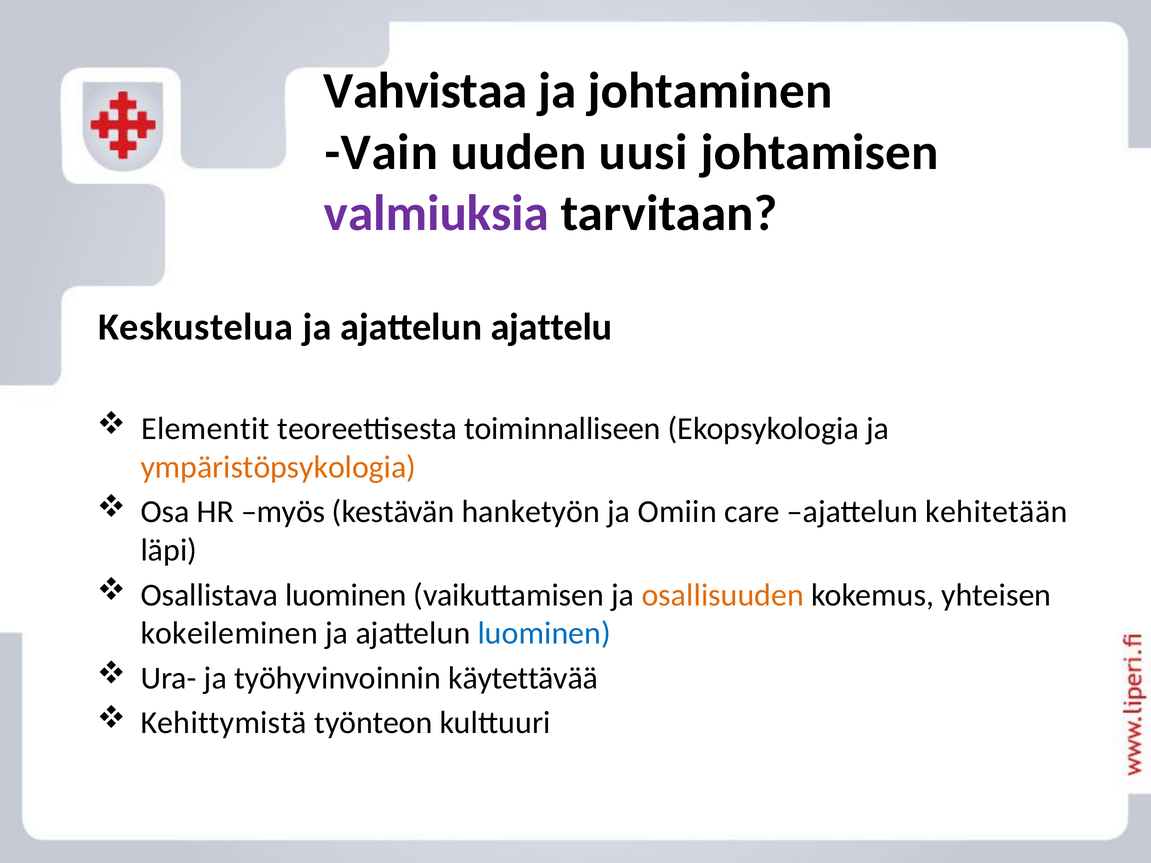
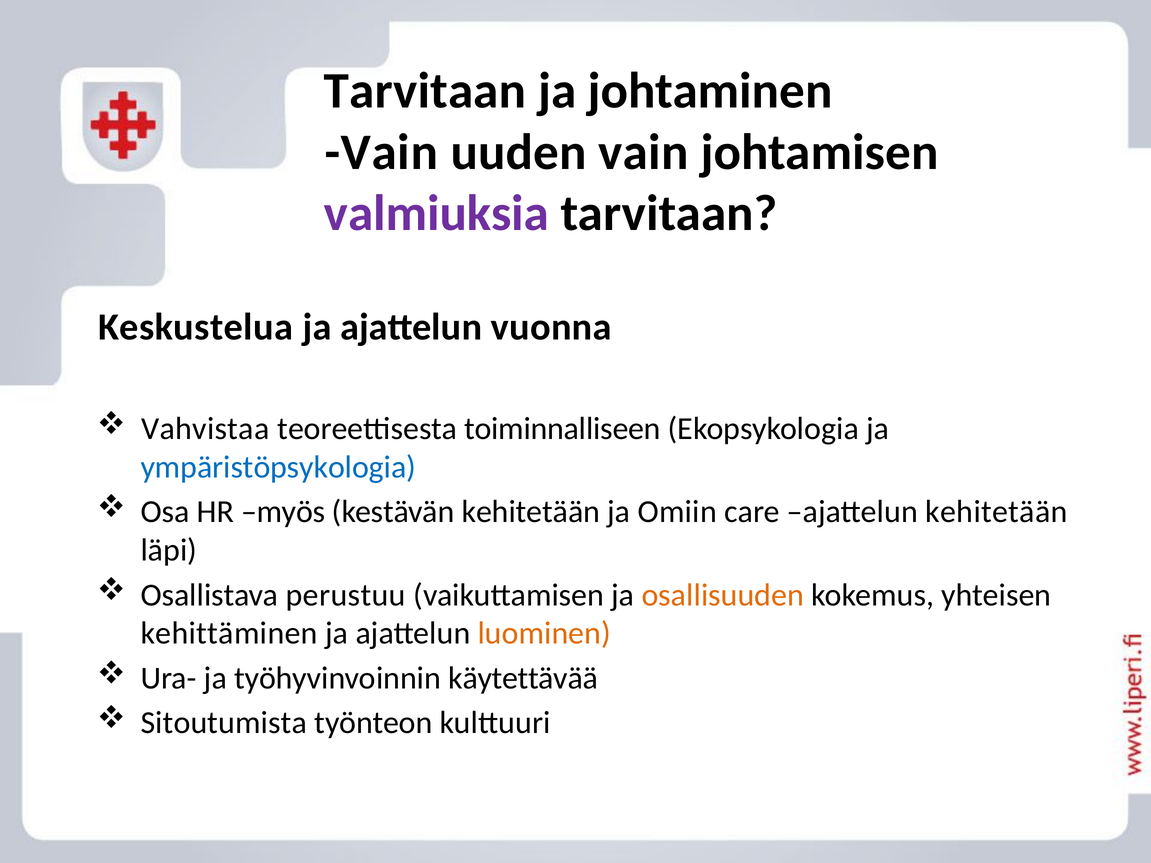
Vahvistaa: Vahvistaa -> Tarvitaan (425, 91)
uuden uusi: uusi -> vain (643, 152)
ajattelu: ajattelu -> vuonna (551, 327)
Elementit: Elementit -> Vahvistaa (205, 429)
ympäristöpsykologia colour: orange -> blue (278, 467)
kestävän hanketyön: hanketyön -> kehitetään (531, 512)
Osallistava luominen: luominen -> perustuu (346, 595)
kokeileminen: kokeileminen -> kehittäminen (229, 634)
luominen colour: blue -> orange (544, 634)
Kehittymistä: Kehittymistä -> Sitoutumista (224, 723)
